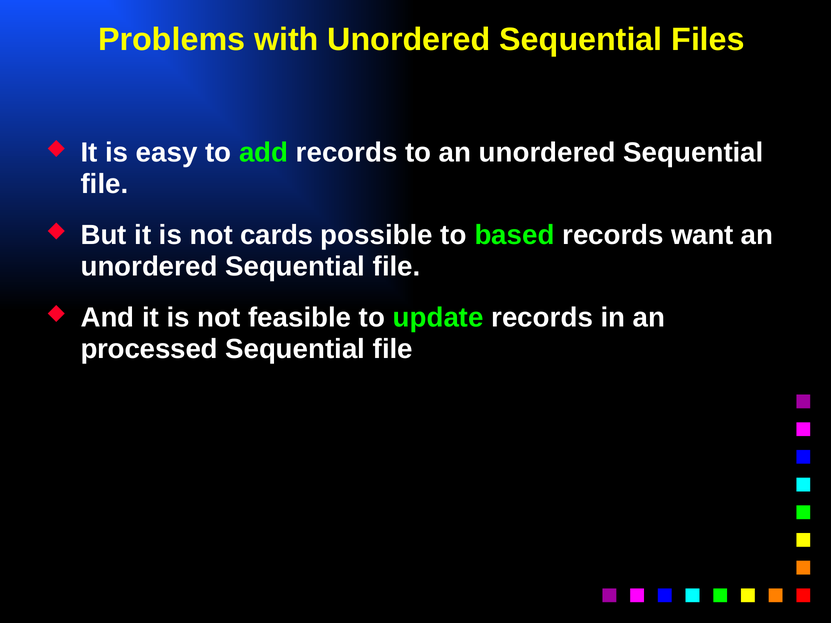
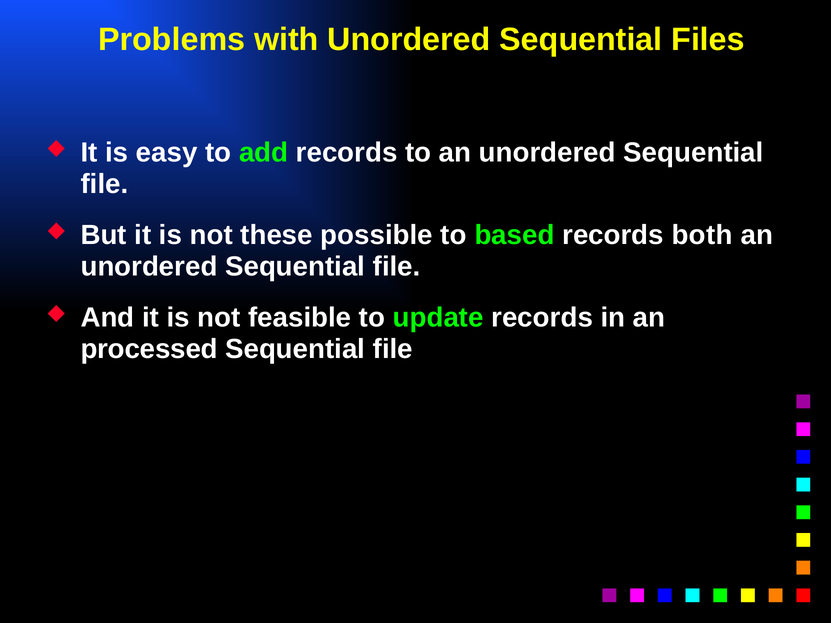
cards: cards -> these (277, 235)
want: want -> both (702, 235)
